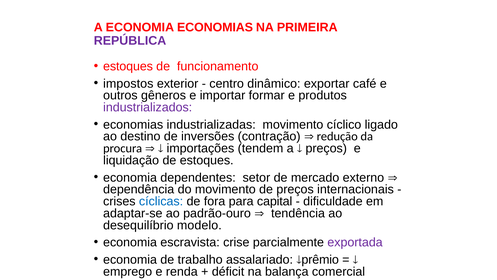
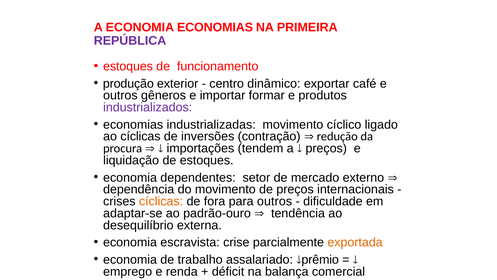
impostos: impostos -> produção (128, 83)
ao destino: destino -> cíclicas (140, 136)
cíclicas colour: blue -> orange (161, 201)
para capital: capital -> outros (275, 201)
modelo: modelo -> externa (199, 225)
exportada colour: purple -> orange (355, 242)
